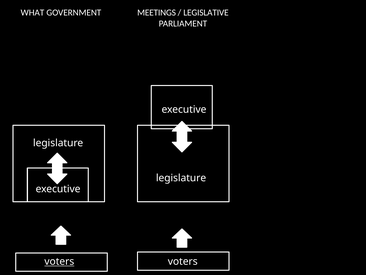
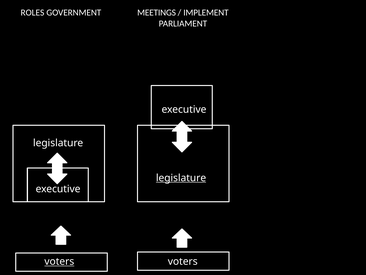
WHAT: WHAT -> ROLES (32, 13)
LEGISLATIVE: LEGISLATIVE -> IMPLEMENT (206, 13)
legislature underline: none -> present (181, 178)
